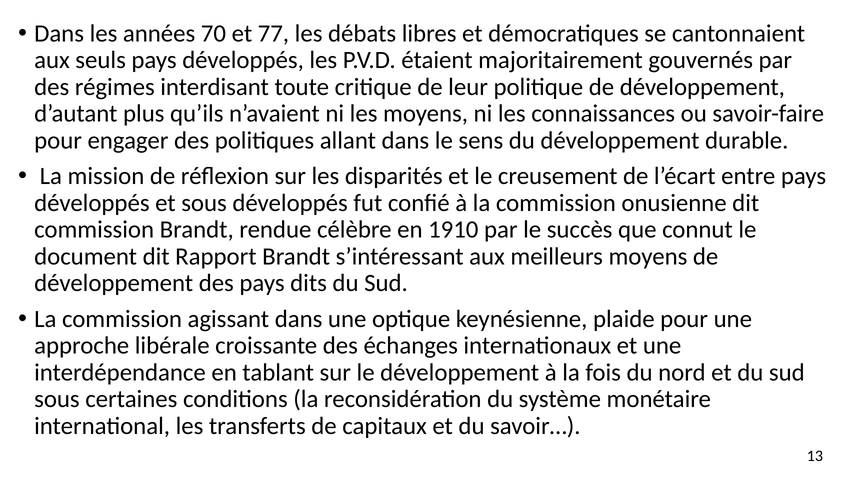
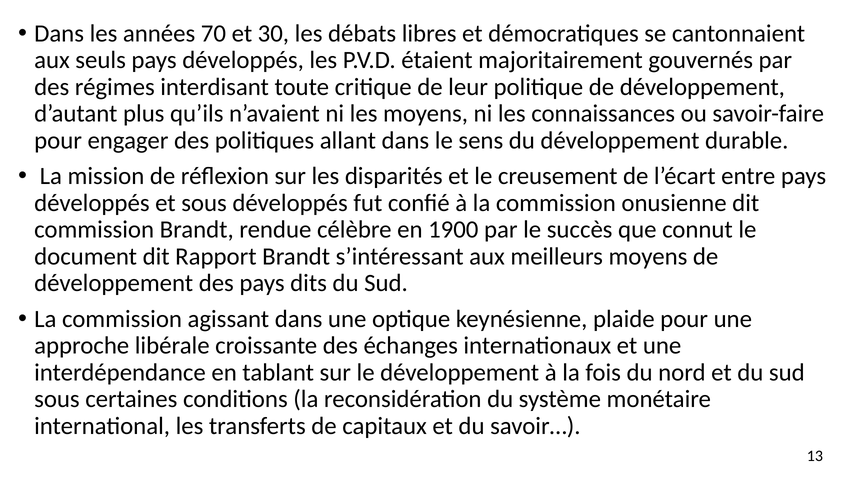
77: 77 -> 30 (273, 33)
1910: 1910 -> 1900 (453, 230)
